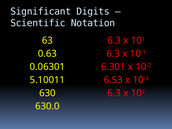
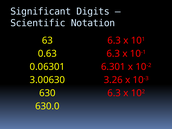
5.10011: 5.10011 -> 3.00630 (47, 80)
6.53: 6.53 -> 3.26 (113, 80)
